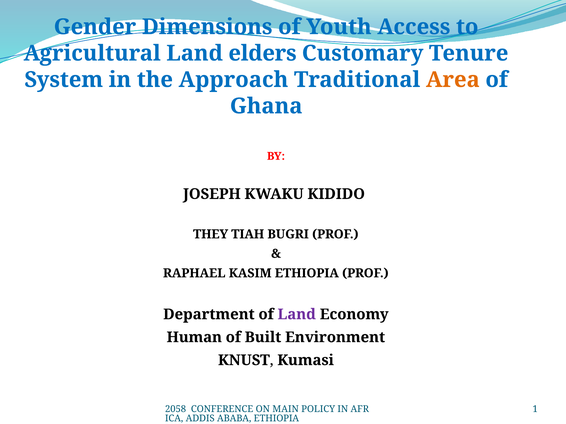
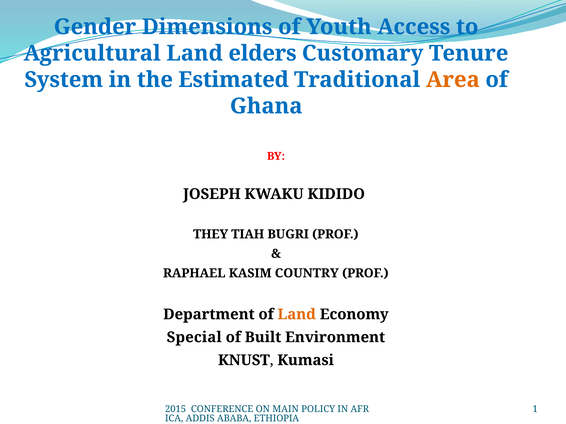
Approach: Approach -> Estimated (234, 80)
KASIM ETHIOPIA: ETHIOPIA -> COUNTRY (307, 273)
Land colour: purple -> orange (297, 315)
Human: Human -> Special (194, 338)
2058: 2058 -> 2015 (176, 410)
